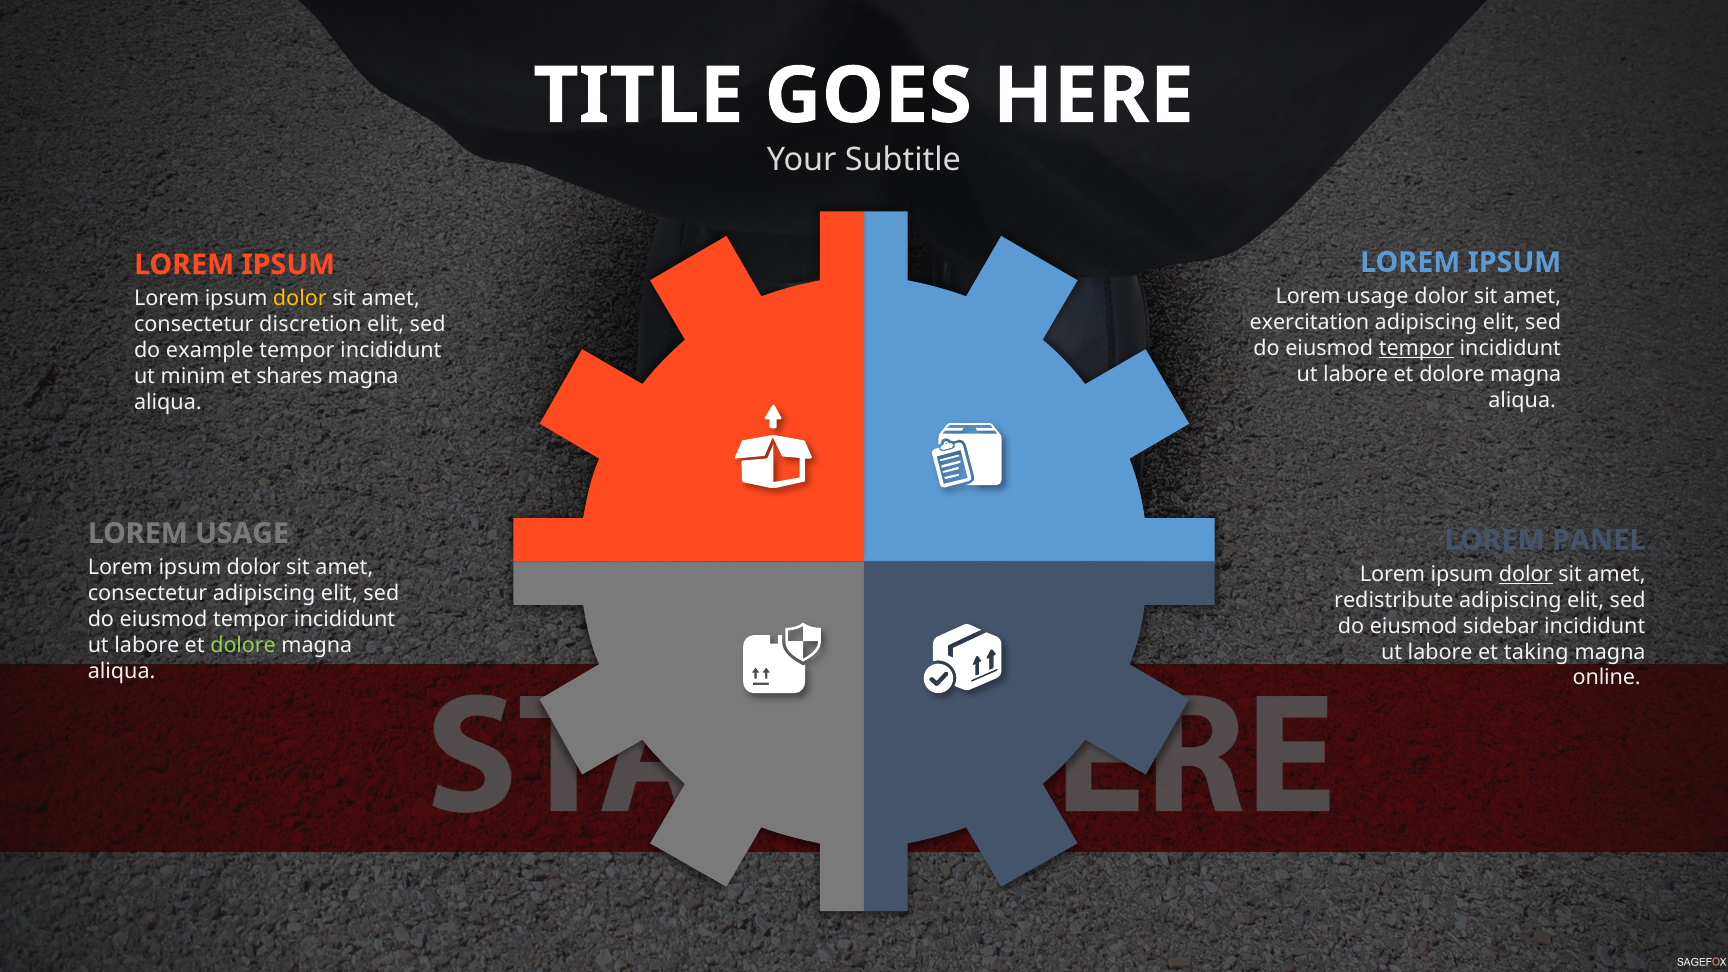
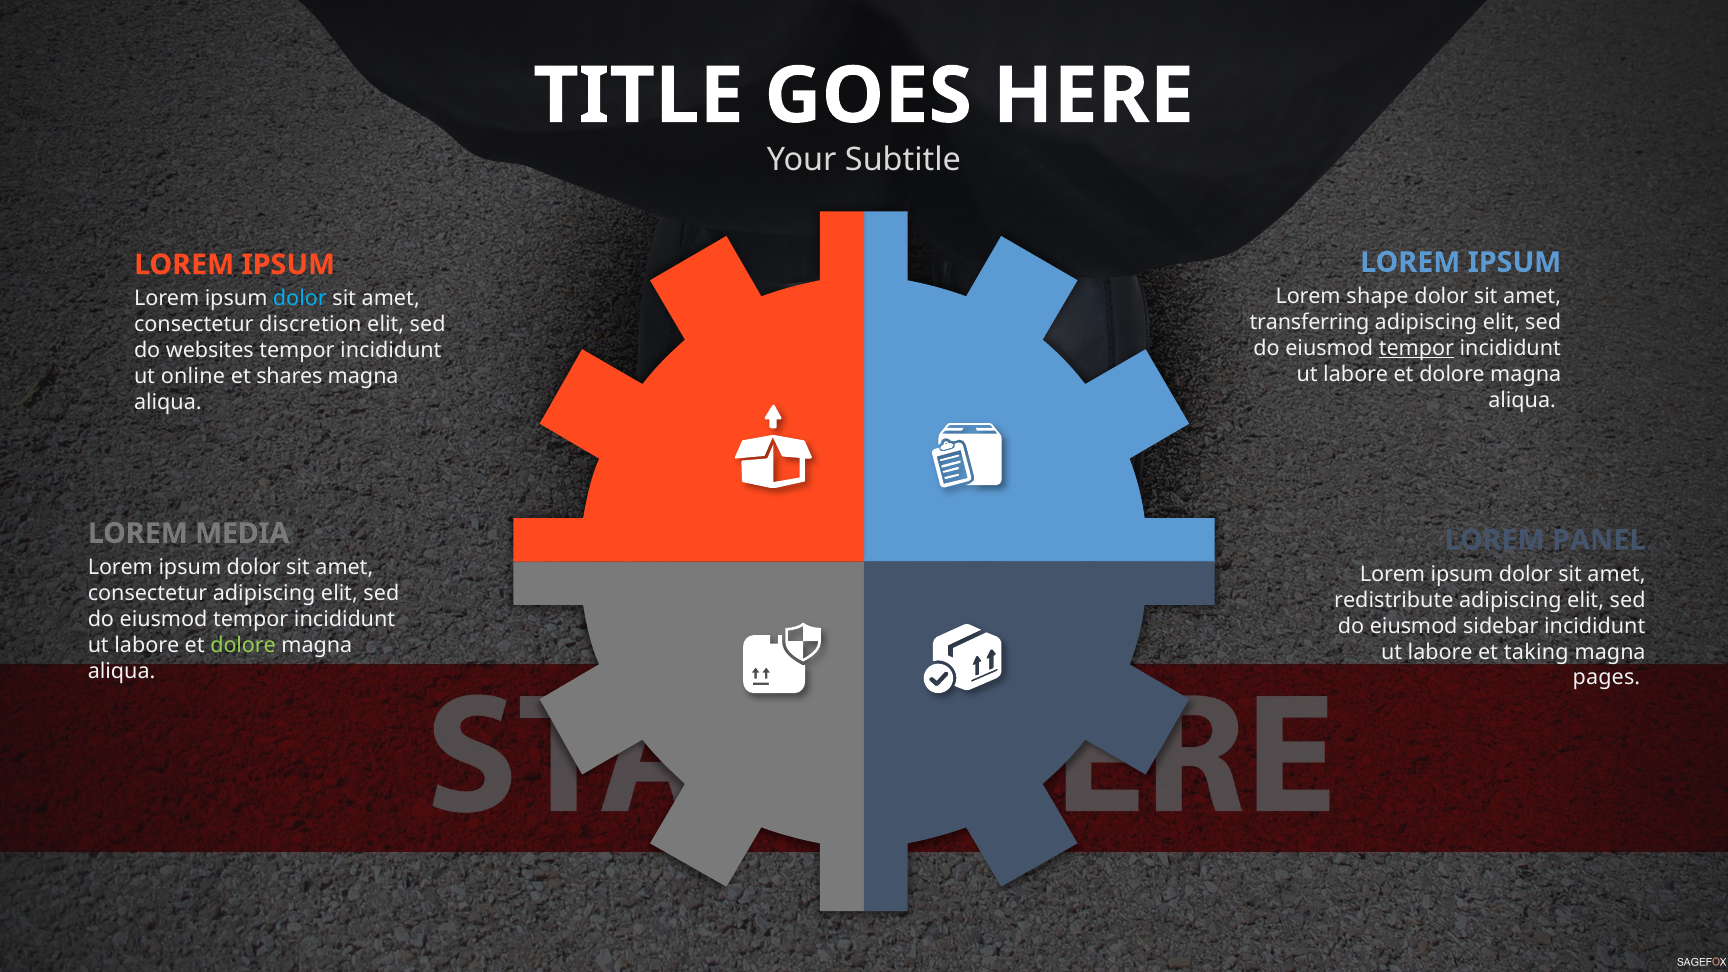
usage: usage -> shape (1378, 296)
dolor colour: yellow -> light blue (300, 299)
exercitation: exercitation -> transferring (1309, 322)
example: example -> websites (210, 351)
minim: minim -> online (193, 377)
USAGE: USAGE -> MEDIA (242, 533)
dolor underline: present -> none (1526, 574)
online: online -> pages (1607, 678)
